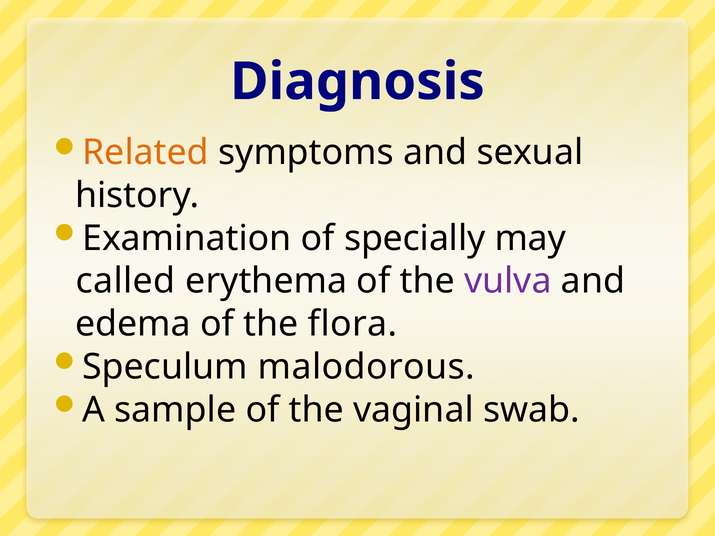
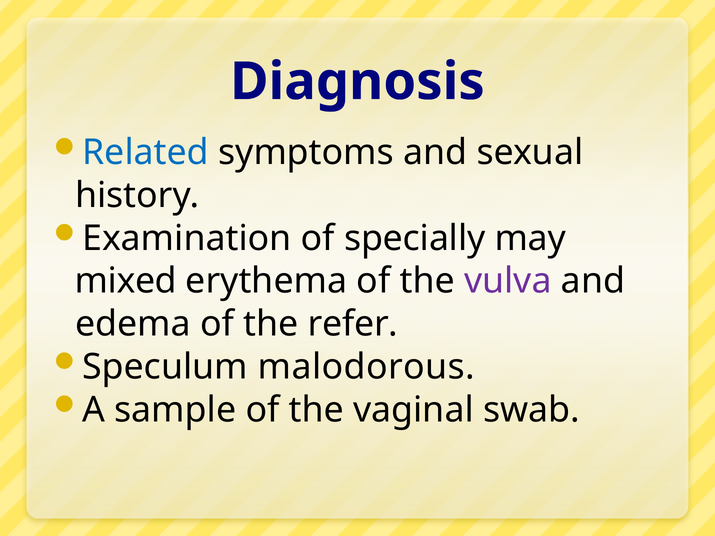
Related colour: orange -> blue (146, 153)
called: called -> mixed (126, 281)
flora: flora -> refer (353, 324)
